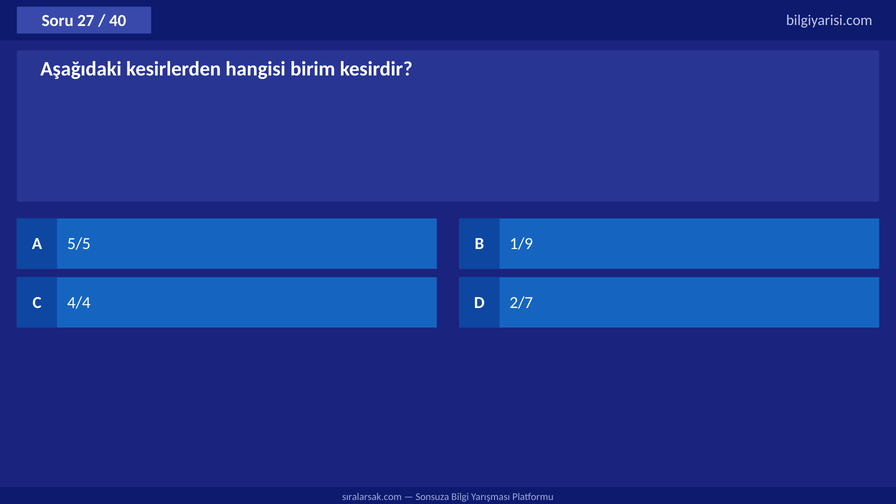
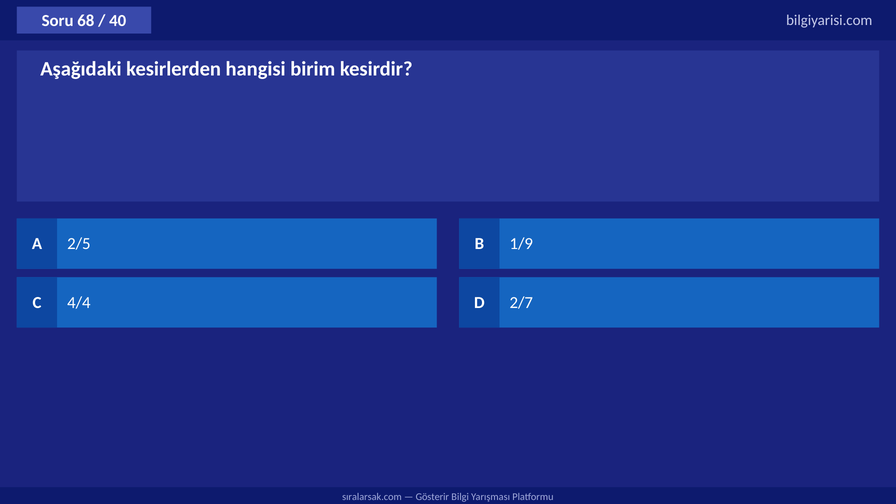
27: 27 -> 68 (86, 20)
5/5: 5/5 -> 2/5 (79, 244)
Sonsuza: Sonsuza -> Gösterir (432, 497)
